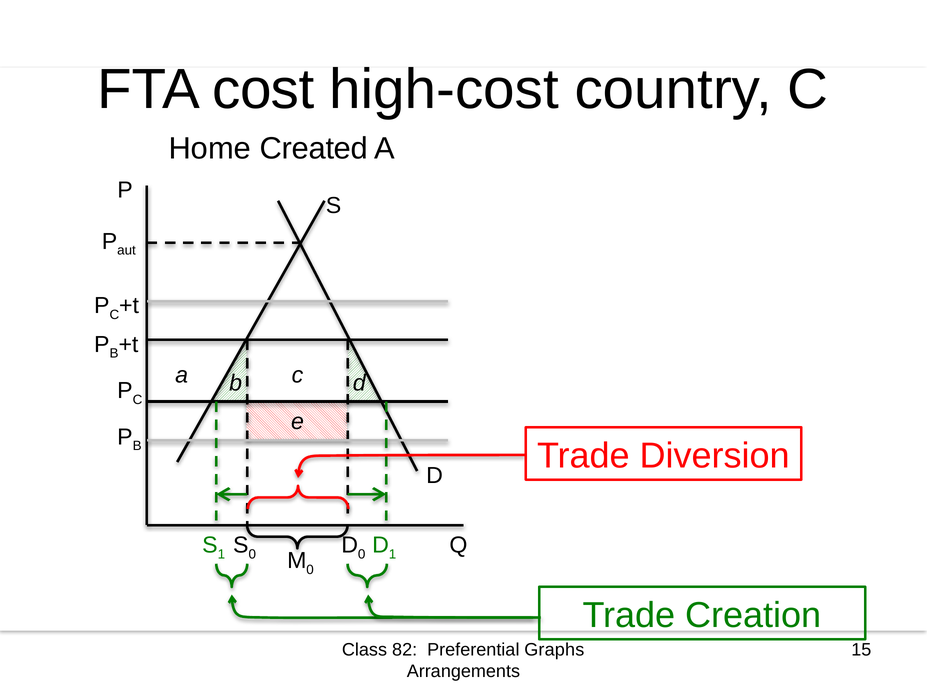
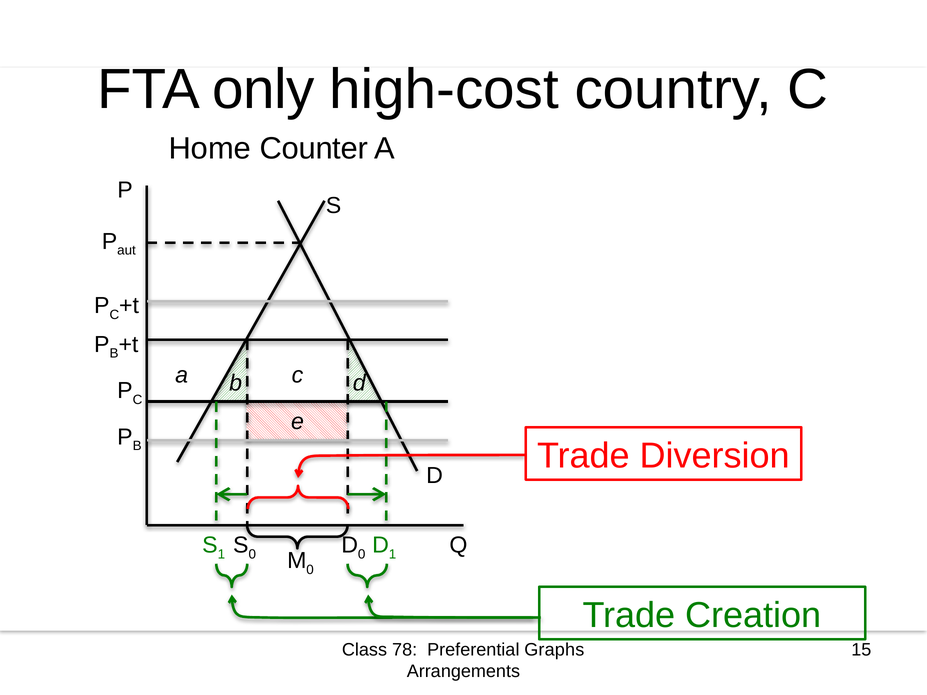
cost: cost -> only (263, 90)
Created: Created -> Counter (314, 149)
82: 82 -> 78 (405, 650)
